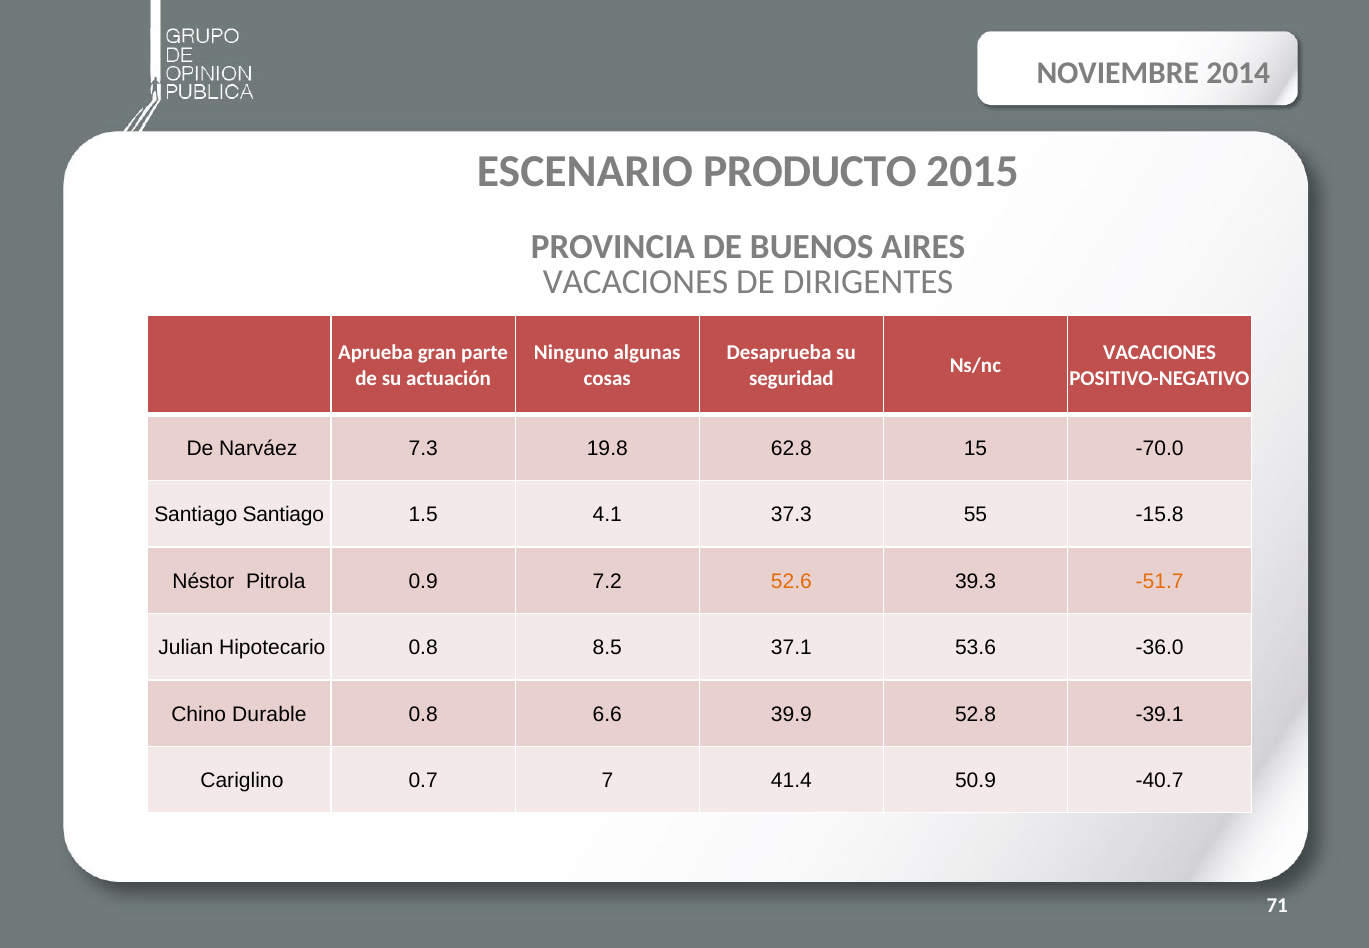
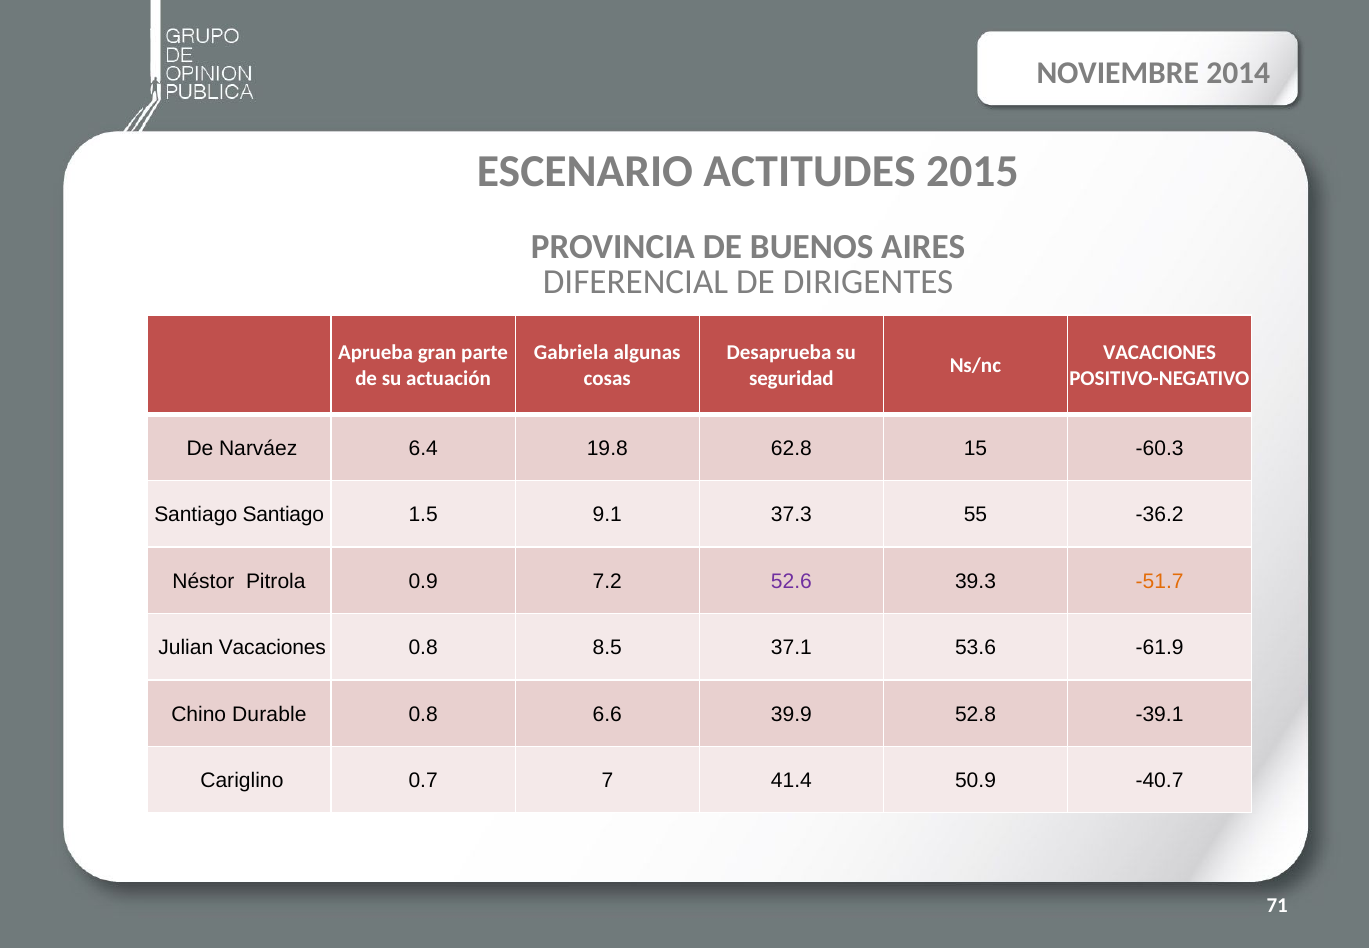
PRODUCTO: PRODUCTO -> ACTITUDES (810, 171)
VACACIONES: VACACIONES -> DIFERENCIAL (636, 282)
Ninguno: Ninguno -> Gabriela (571, 352)
7.3: 7.3 -> 6.4 (423, 448)
-70.0: -70.0 -> -60.3 (1160, 448)
4.1: 4.1 -> 9.1 (607, 515)
-15.8: -15.8 -> -36.2 (1160, 515)
52.6 colour: orange -> purple (791, 581)
Julian Hipotecario: Hipotecario -> Vacaciones (272, 648)
-36.0: -36.0 -> -61.9 (1160, 648)
